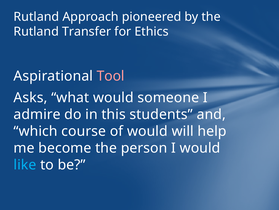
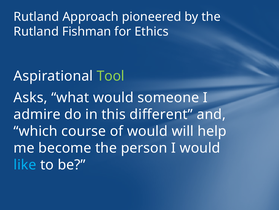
Transfer: Transfer -> Fishman (87, 32)
Tool colour: pink -> light green (111, 76)
students: students -> different (161, 114)
